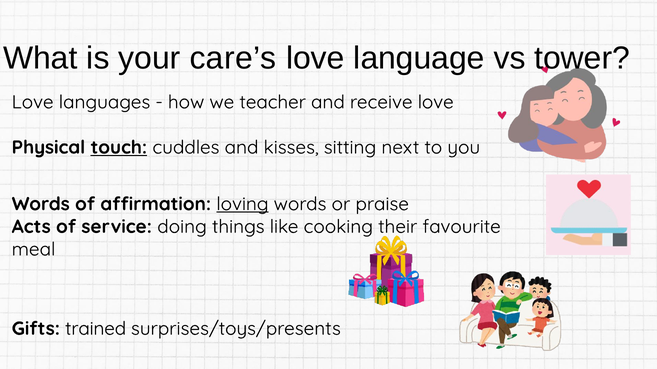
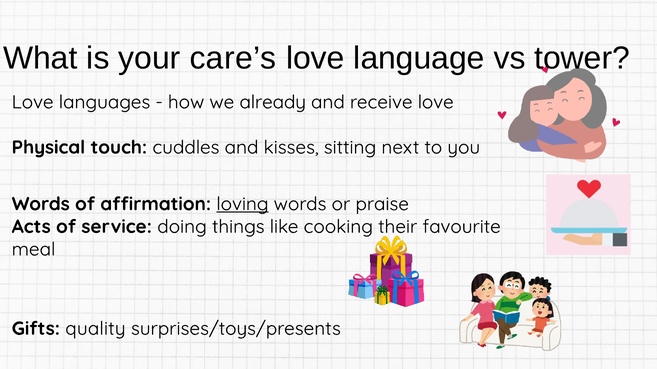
teacher: teacher -> already (273, 102)
touch underline: present -> none (119, 148)
Gifts trained: trained -> quality (95, 329)
